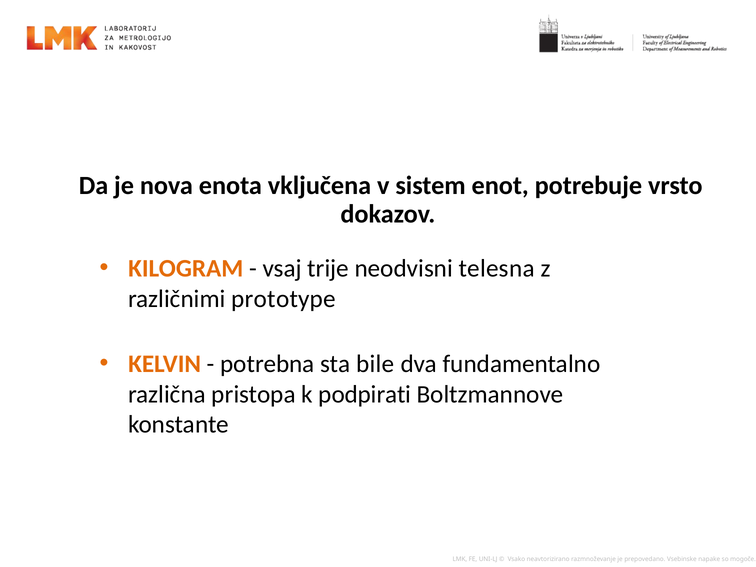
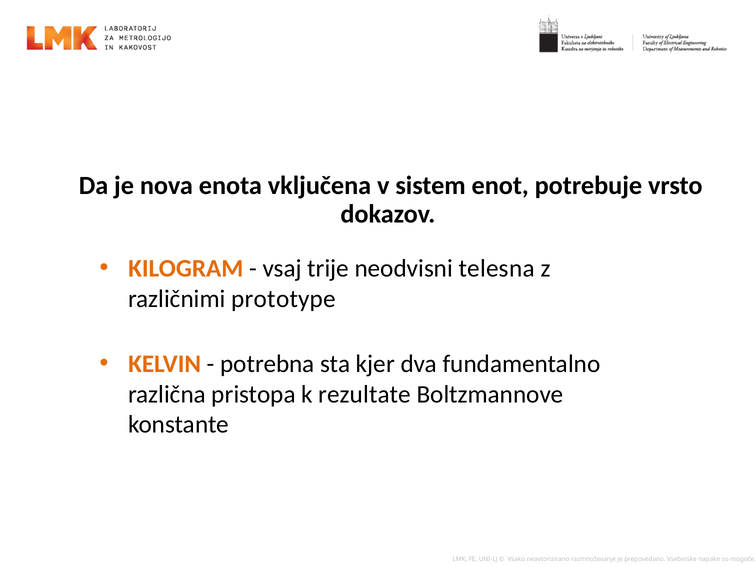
bile: bile -> kjer (375, 364)
podpirati: podpirati -> rezultate (365, 394)
